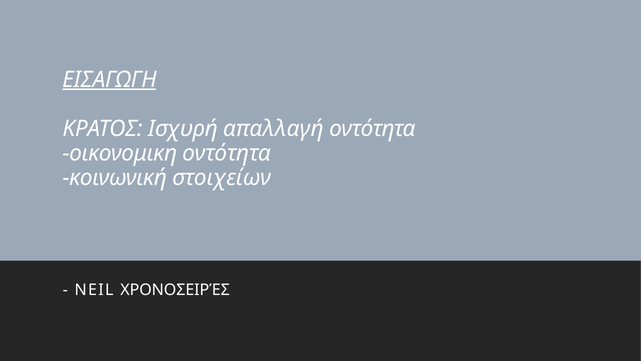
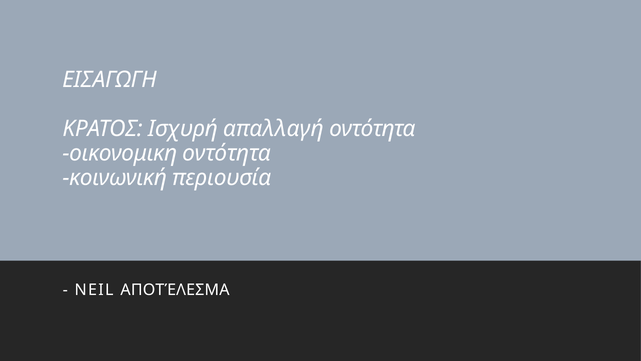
ΕΙΣΑΓΩΓΗ underline: present -> none (109, 79)
στοιχείων: στοιχείων -> περιουσία (222, 177)
ΧΡΟΝΟΣΕΙΡΈΣ: ΧΡΟΝΟΣΕΙΡΈΣ -> ΑΠΟΤΈΛΕΣΜΑ (175, 290)
